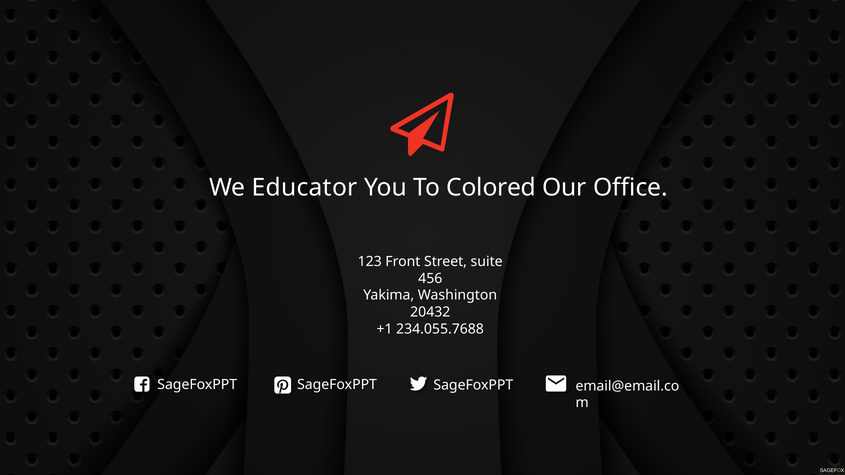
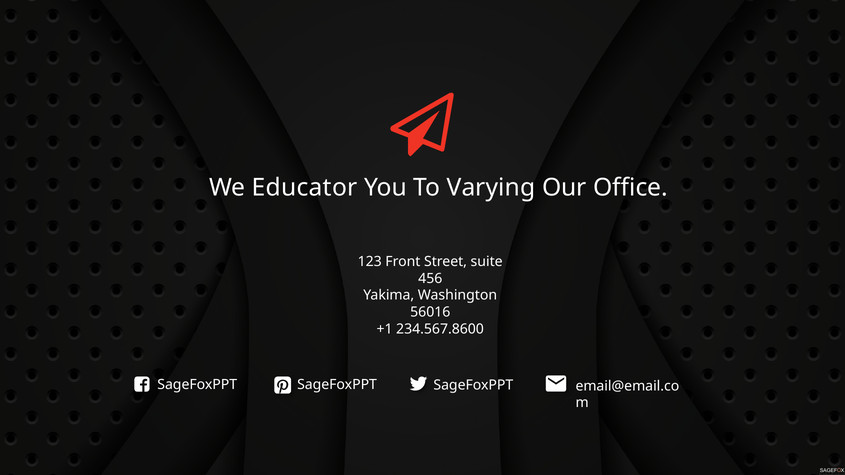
Colored: Colored -> Varying (491, 188)
20432: 20432 -> 56016 (430, 312)
234.055.7688: 234.055.7688 -> 234.567.8600 (440, 329)
